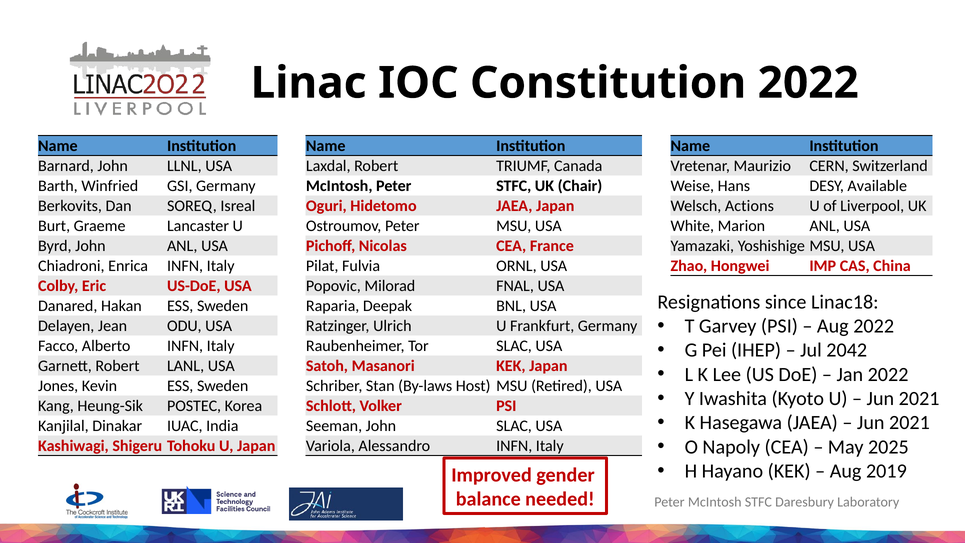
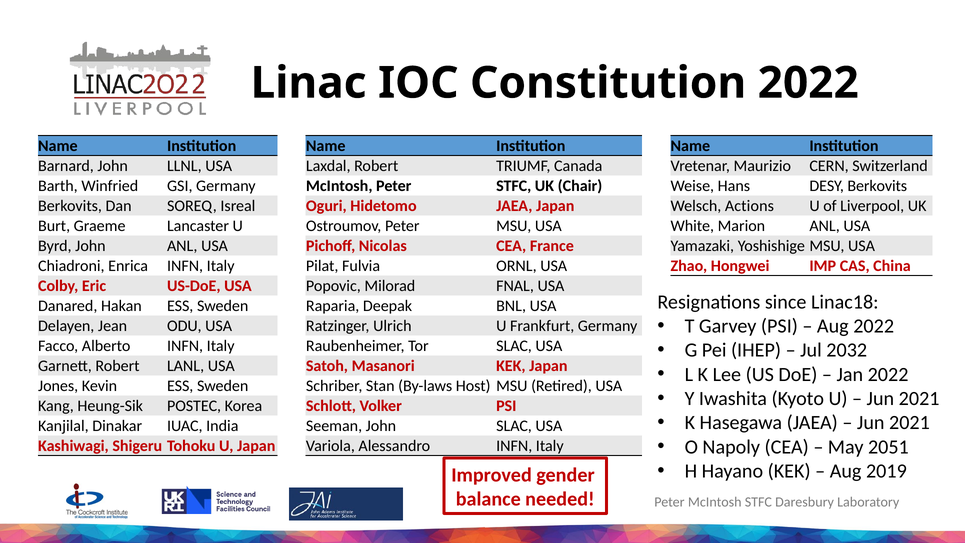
DESY Available: Available -> Berkovits (877, 186)
2042: 2042 -> 2032 (847, 350)
2025: 2025 -> 2051 (888, 447)
